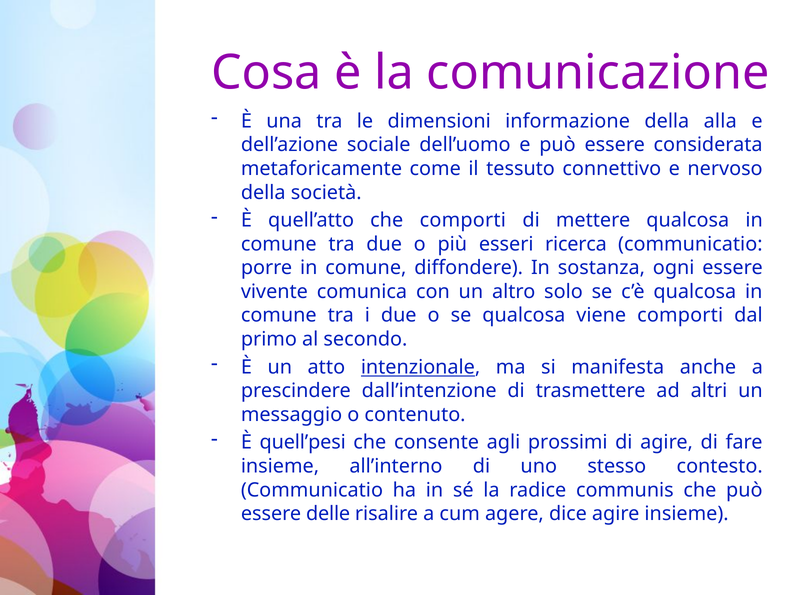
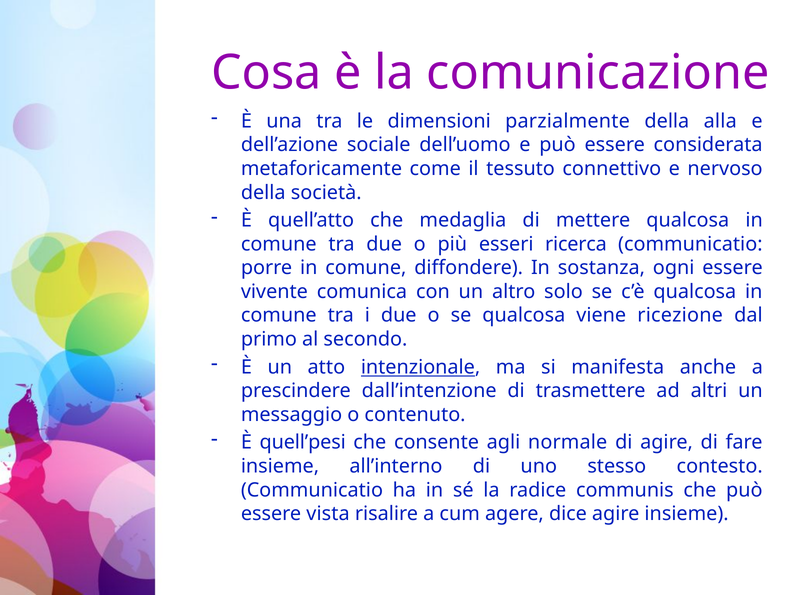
informazione: informazione -> parzialmente (568, 121)
che comporti: comporti -> medaglia (463, 220)
viene comporti: comporti -> ricezione (680, 316)
prossimi: prossimi -> normale (568, 443)
delle: delle -> vista (328, 514)
